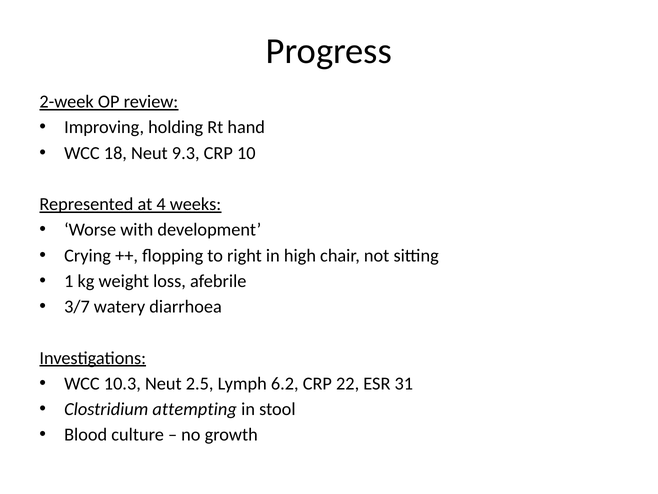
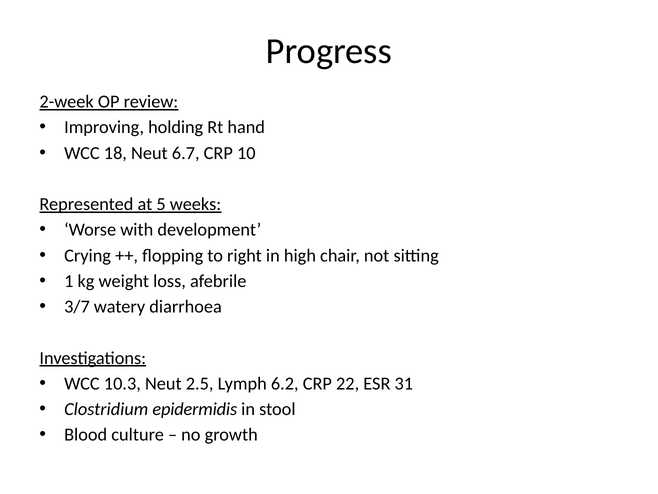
9.3: 9.3 -> 6.7 (186, 153)
4: 4 -> 5 (161, 204)
attempting: attempting -> epidermidis (195, 409)
